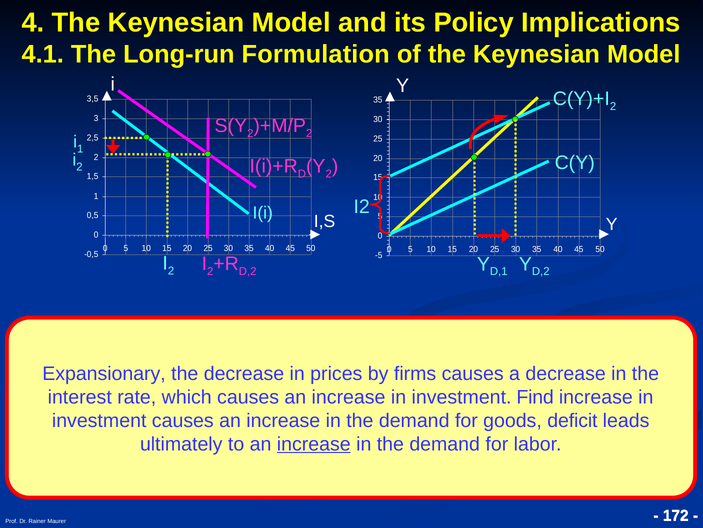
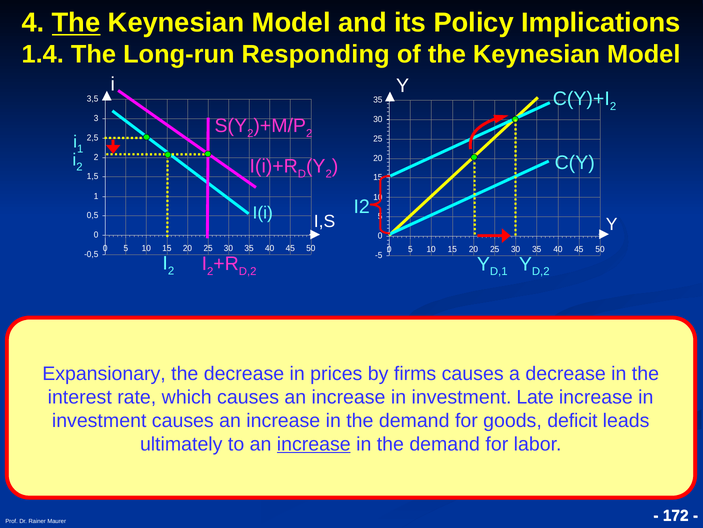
The underline: none -> present (76, 23)
4.1: 4.1 -> 1.4 (43, 54)
Formulation: Formulation -> Responding (316, 54)
Find: Find -> Late (535, 397)
